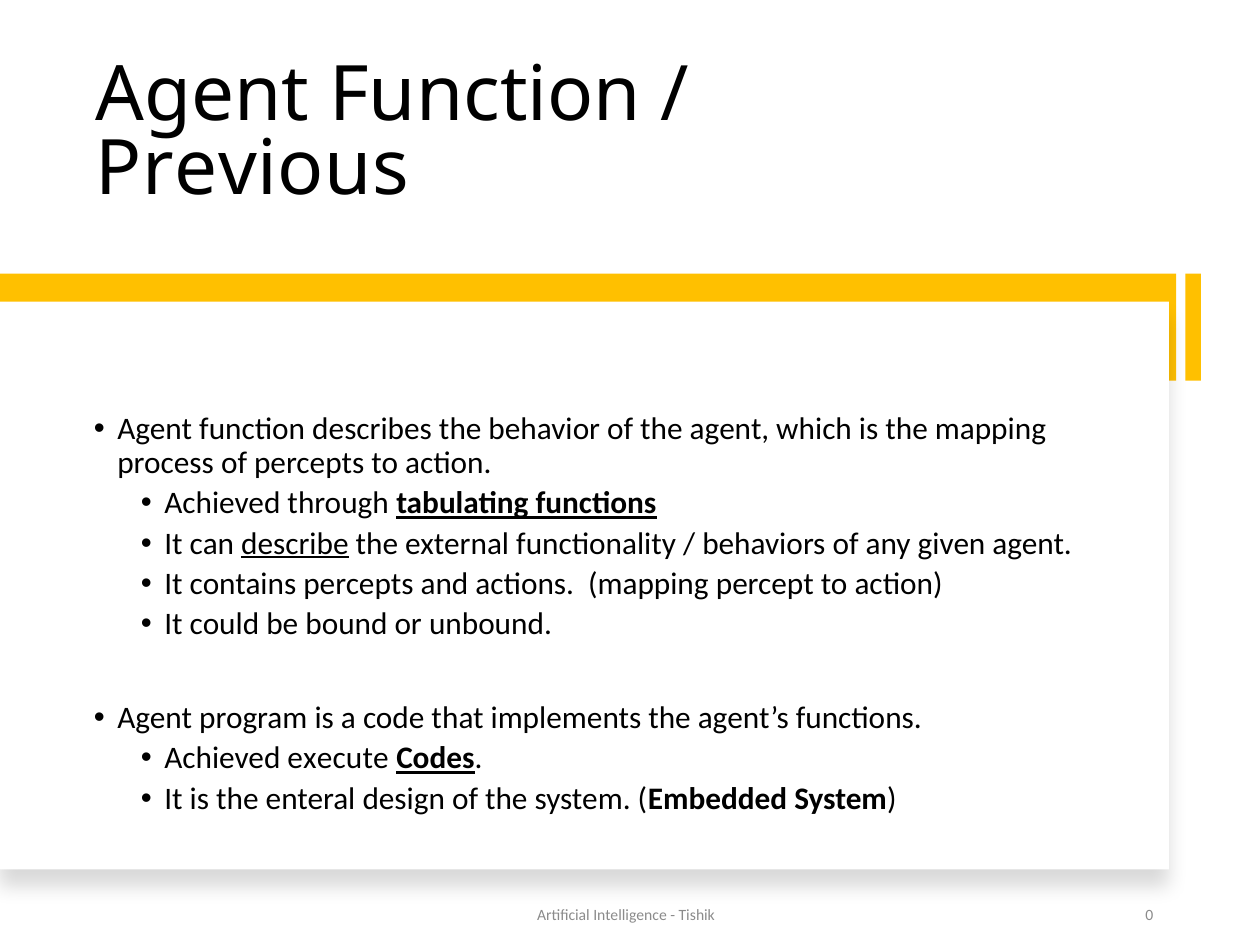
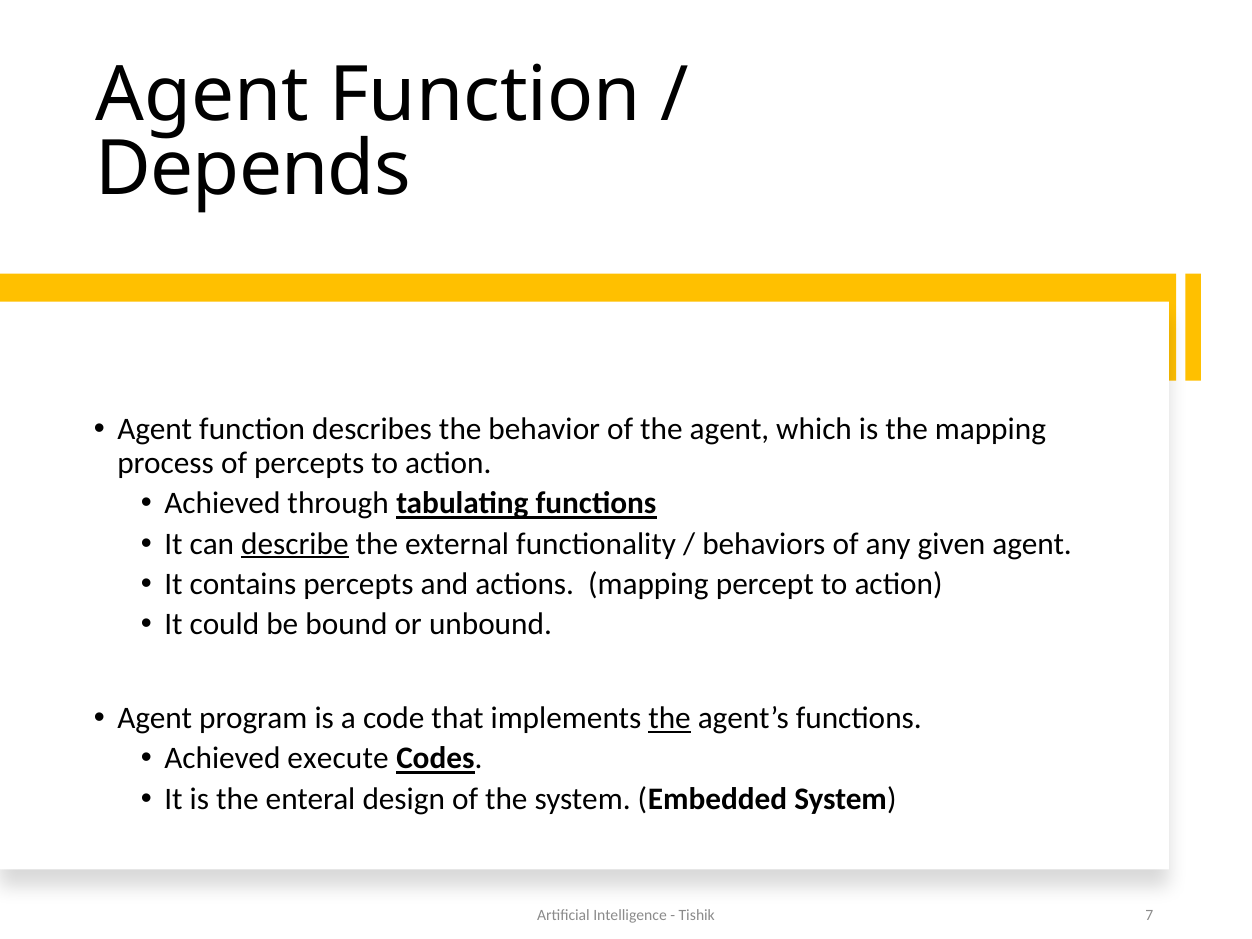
Previous: Previous -> Depends (253, 169)
the underline: none -> present (670, 718)
0: 0 -> 7 (1149, 915)
